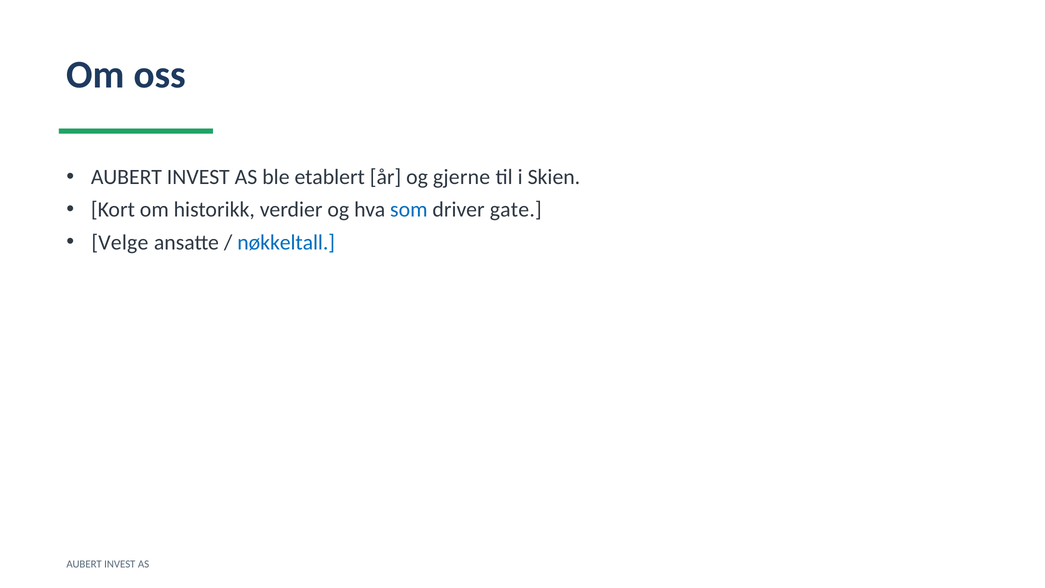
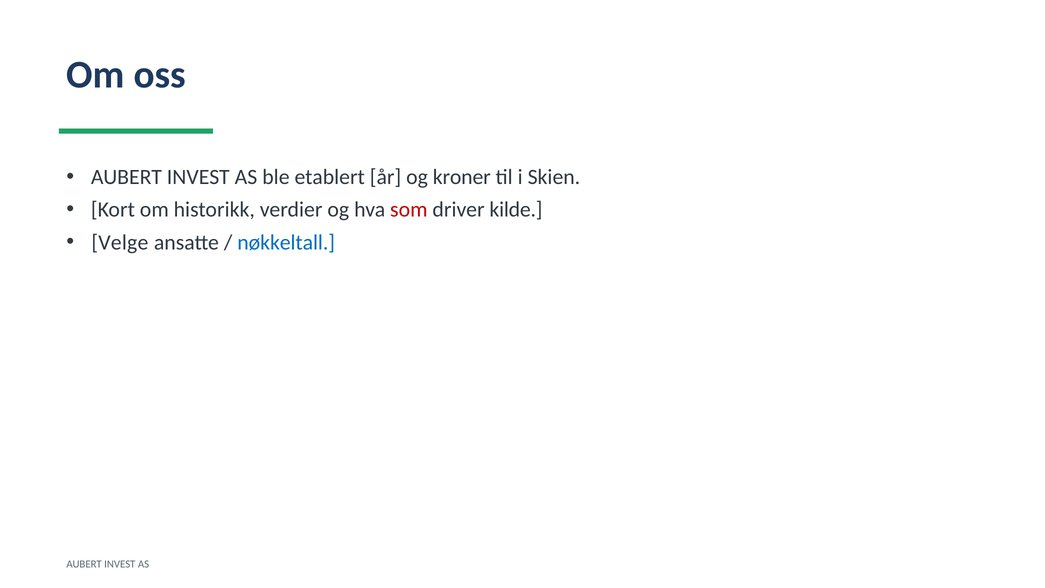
gjerne: gjerne -> kroner (462, 177)
som colour: blue -> red (409, 210)
gate: gate -> kilde (516, 210)
